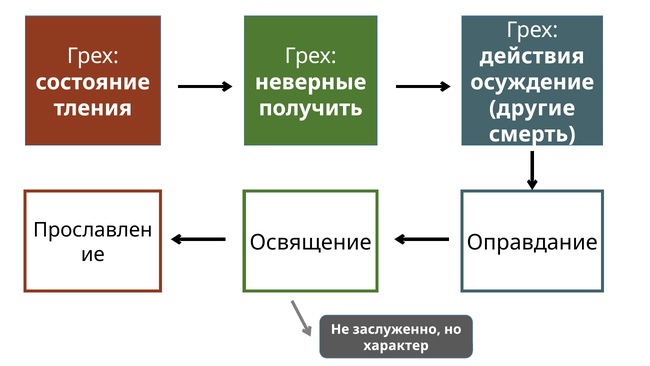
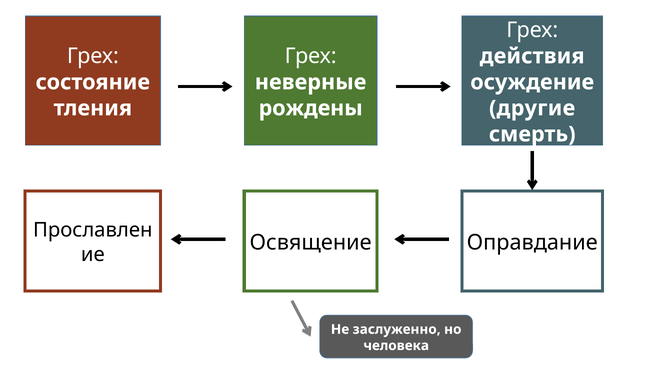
получить: получить -> рождены (311, 108)
характер: характер -> человека (396, 345)
